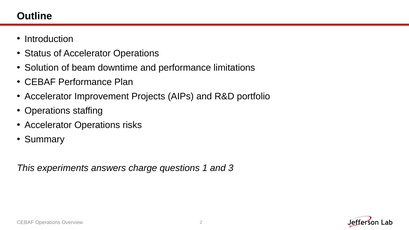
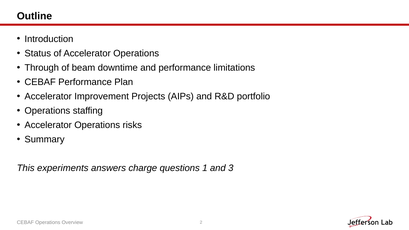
Solution: Solution -> Through (42, 68)
